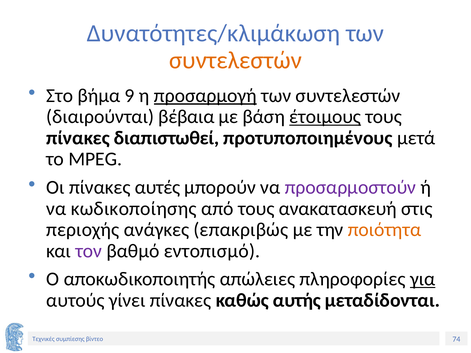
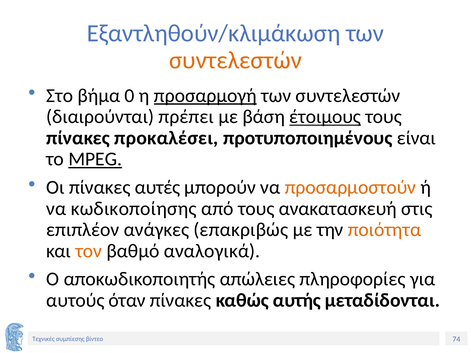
Δυνατότητες/κλιμάκωση: Δυνατότητες/κλιμάκωση -> Εξαντληθούν/κλιμάκωση (214, 33)
9: 9 -> 0 (130, 96)
βέβαια: βέβαια -> πρέπει (186, 117)
διαπιστωθεί: διαπιστωθεί -> προκαλέσει (166, 138)
μετά: μετά -> είναι (416, 138)
MPEG underline: none -> present (95, 159)
προσαρμοστούν colour: purple -> orange (350, 188)
περιοχής: περιοχής -> επιπλέον (83, 230)
τον colour: purple -> orange (89, 251)
εντοπισμό: εντοπισμό -> αναλογικά (212, 251)
για underline: present -> none (423, 279)
γίνει: γίνει -> όταν (127, 301)
